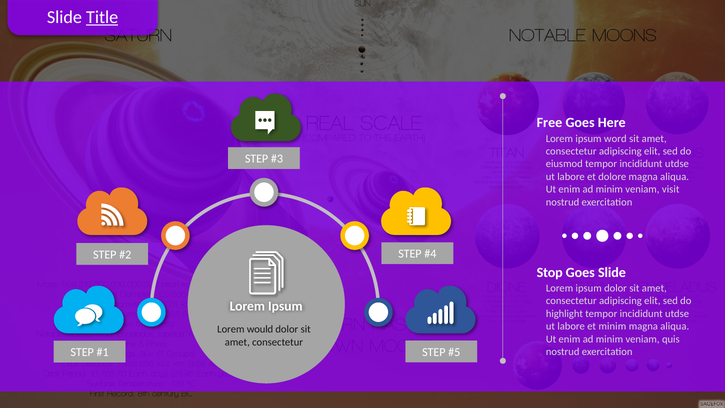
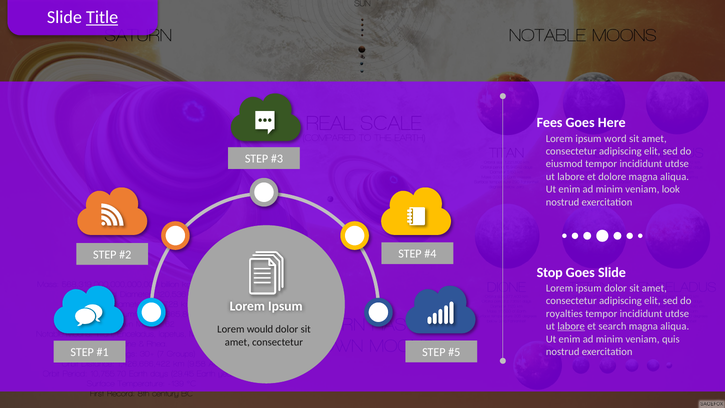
Free: Free -> Fees (550, 123)
visit: visit -> look (671, 189)
highlight: highlight -> royalties (564, 313)
labore underline: none -> present (571, 326)
et minim: minim -> search (612, 326)
